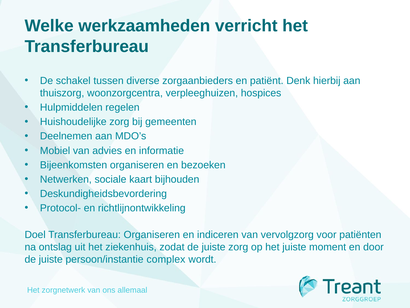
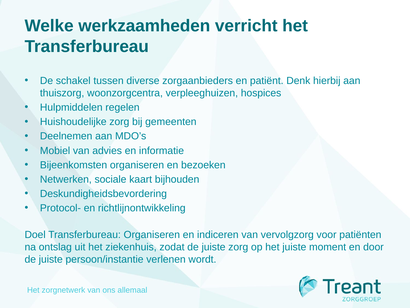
complex: complex -> verlenen (166, 259)
